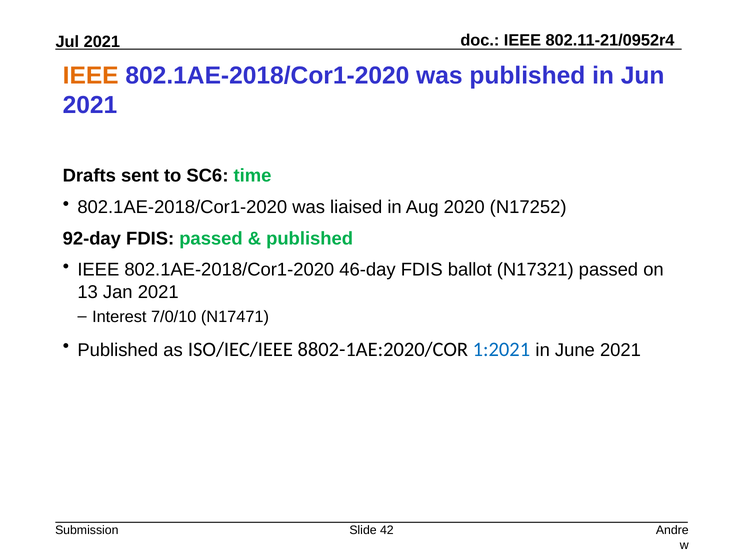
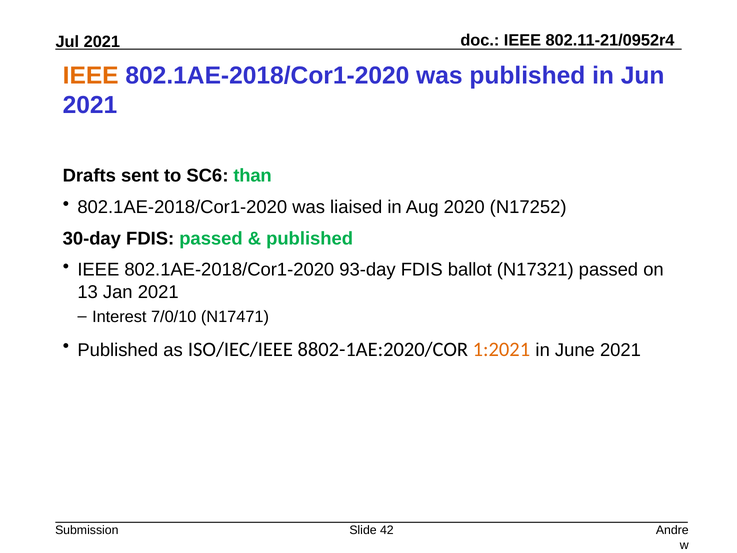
time: time -> than (253, 176)
92-day: 92-day -> 30-day (92, 238)
46-day: 46-day -> 93-day (368, 270)
1:2021 colour: blue -> orange (501, 349)
